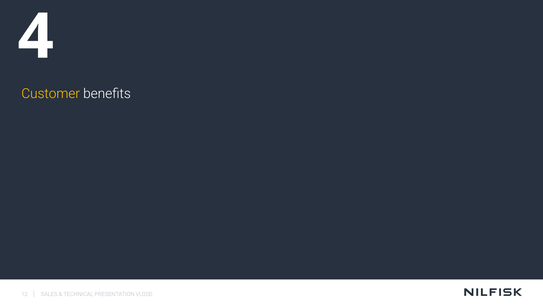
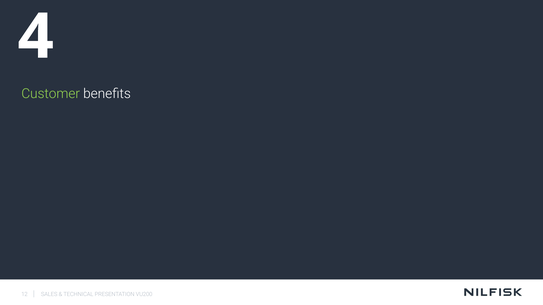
Customer colour: yellow -> light green (51, 94)
